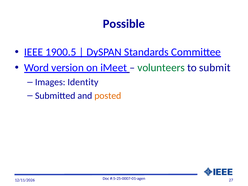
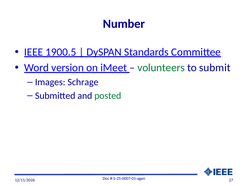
Possible: Possible -> Number (124, 24)
Identity: Identity -> Schrage (83, 82)
posted colour: orange -> green (108, 96)
